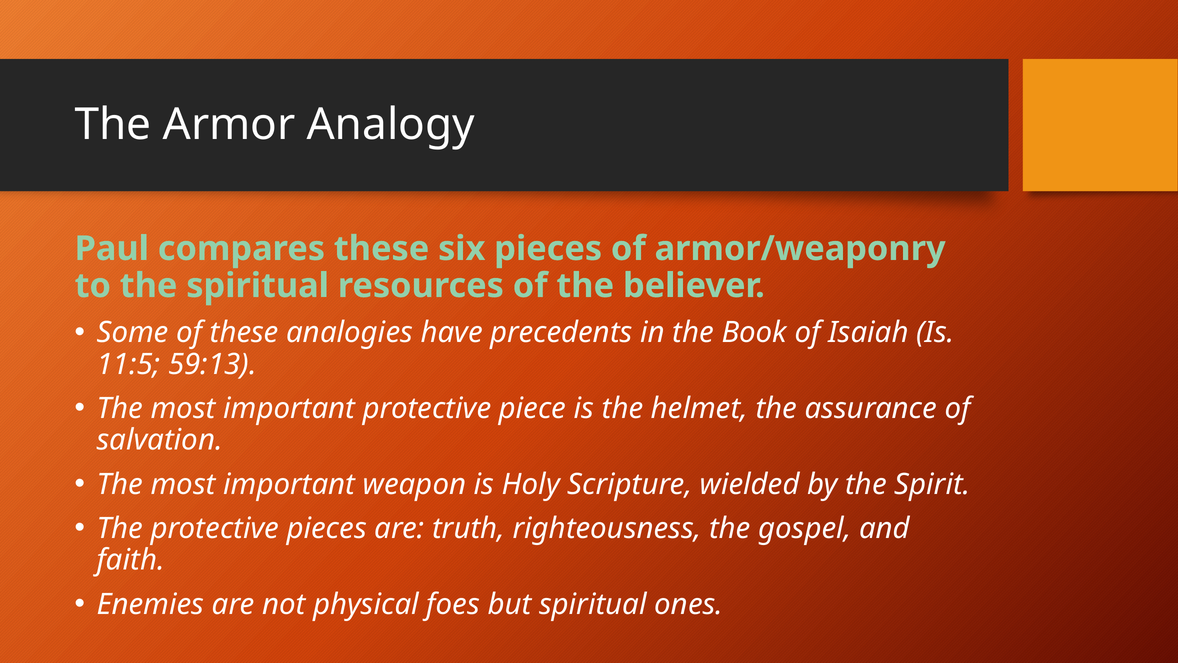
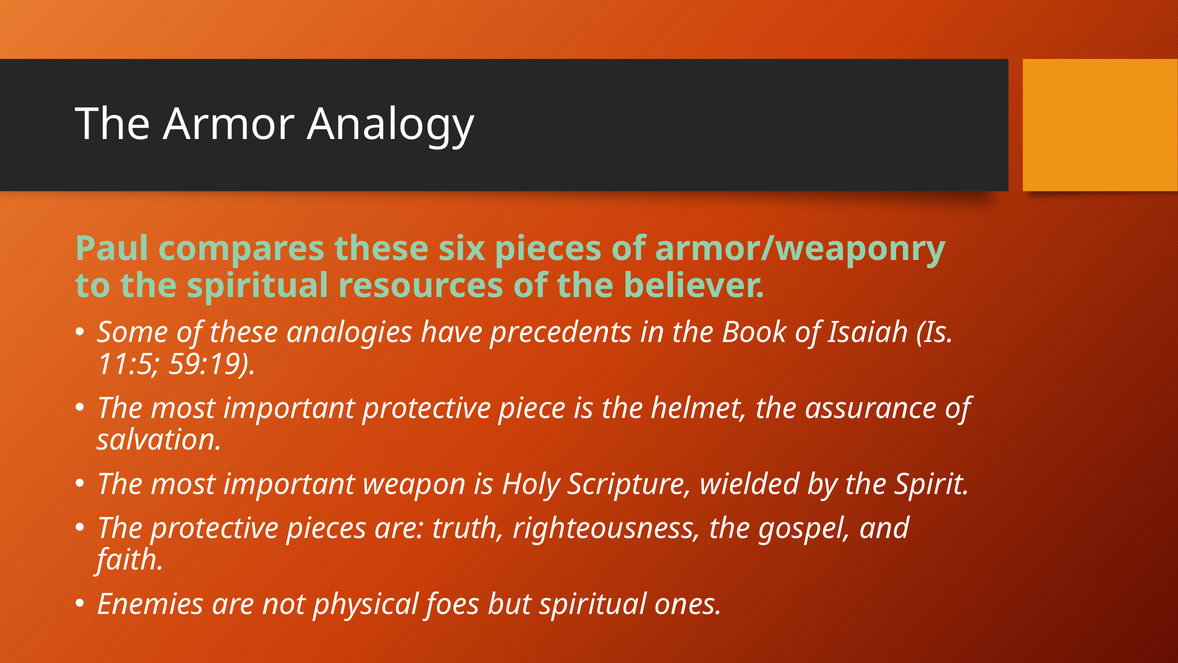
59:13: 59:13 -> 59:19 (212, 364)
